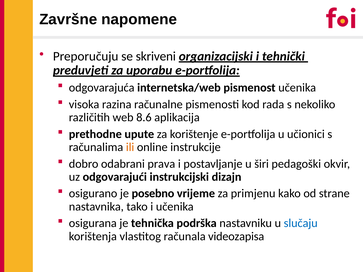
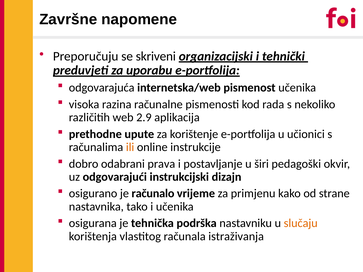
8.6: 8.6 -> 2.9 (144, 117)
posebno: posebno -> računalo (153, 194)
slučaju colour: blue -> orange (301, 223)
videozapisa: videozapisa -> istraživanja (236, 237)
